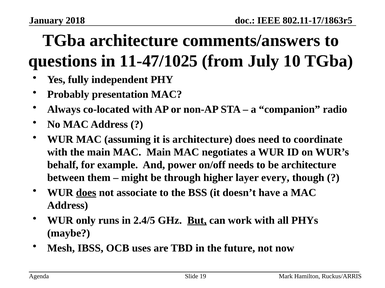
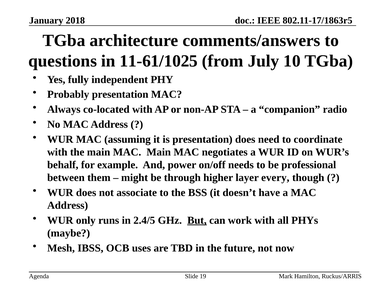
11-47/1025: 11-47/1025 -> 11-61/1025 (159, 61)
is architecture: architecture -> presentation (202, 140)
be architecture: architecture -> professional (309, 165)
does underline: present -> none (86, 193)
